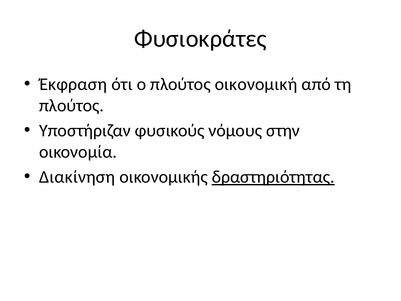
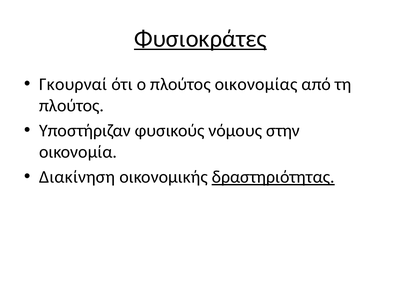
Φυσιοκράτες underline: none -> present (200, 39)
Έκφραση: Έκφραση -> Γκουρναί (73, 84)
οικονομική: οικονομική -> οικονομίας (256, 84)
